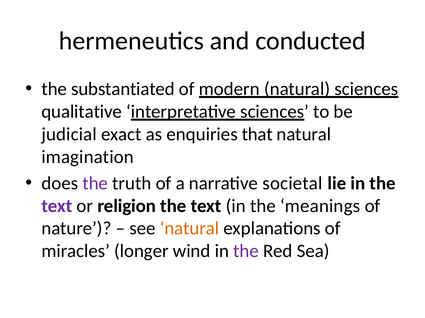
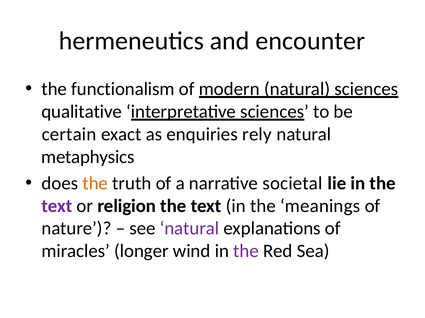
conducted: conducted -> encounter (310, 41)
substantiated: substantiated -> functionalism (123, 89)
judicial: judicial -> certain (69, 135)
that: that -> rely (257, 135)
imagination: imagination -> metaphysics (88, 157)
the colour: purple -> orange (95, 184)
natural colour: orange -> purple (190, 229)
